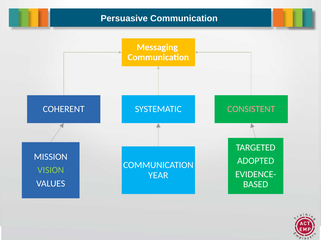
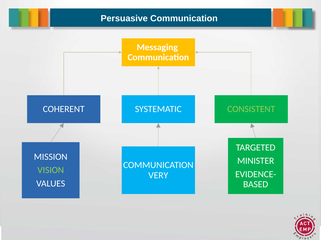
CONSISTENT colour: pink -> light green (251, 109)
ADOPTED: ADOPTED -> MINISTER (256, 161)
YEAR: YEAR -> VERY (158, 176)
